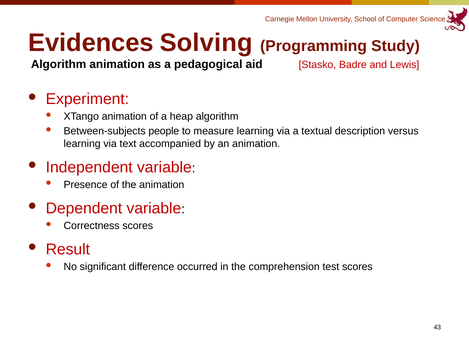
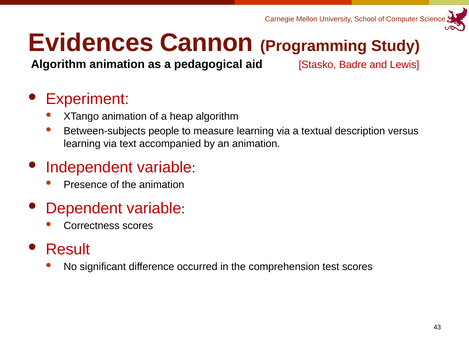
Solving: Solving -> Cannon (206, 43)
